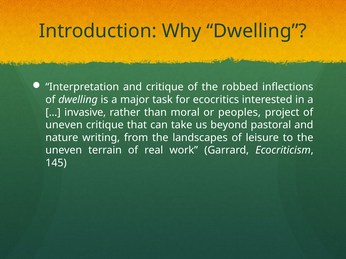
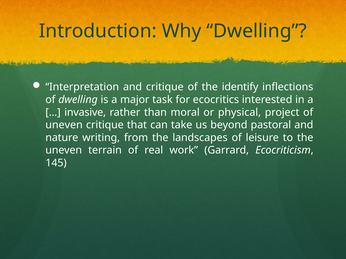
robbed: robbed -> identify (240, 87)
peoples: peoples -> physical (239, 112)
